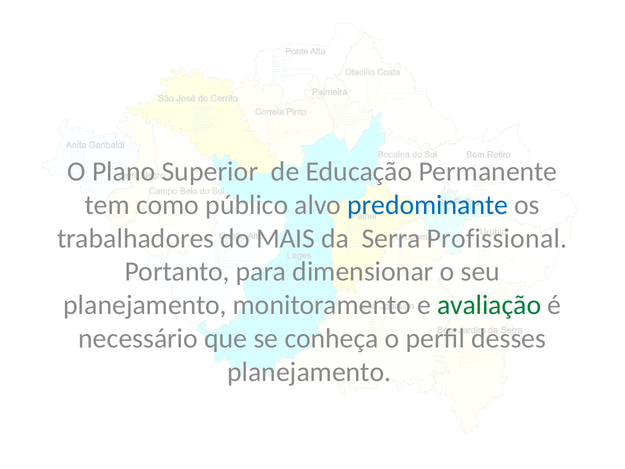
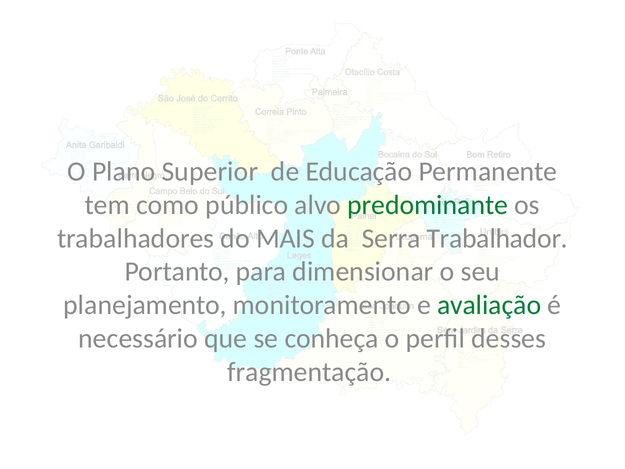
predominante colour: blue -> green (428, 205)
Profissional: Profissional -> Trabalhador (497, 238)
planejamento: planejamento -> fragmentação (309, 372)
